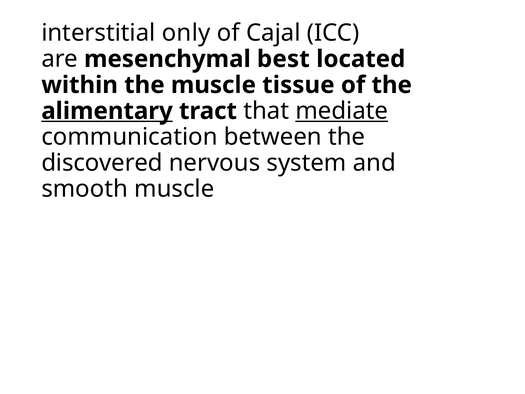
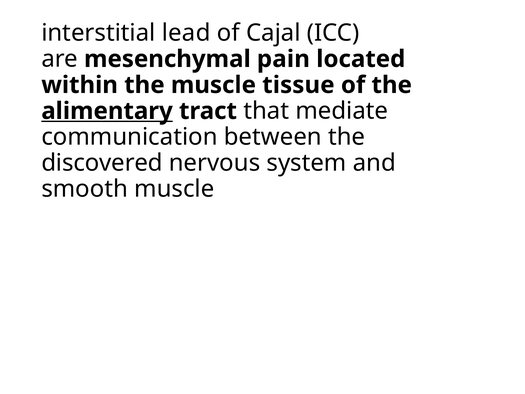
only: only -> lead (186, 33)
best: best -> pain (283, 59)
mediate underline: present -> none (342, 111)
